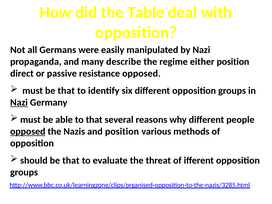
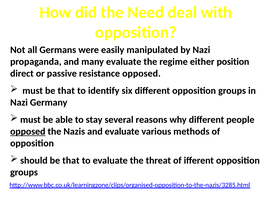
Table: Table -> Need (146, 12)
many describe: describe -> evaluate (124, 62)
Nazi underline: present -> none (19, 102)
to that: that -> stay (94, 120)
and position: position -> evaluate (122, 131)
